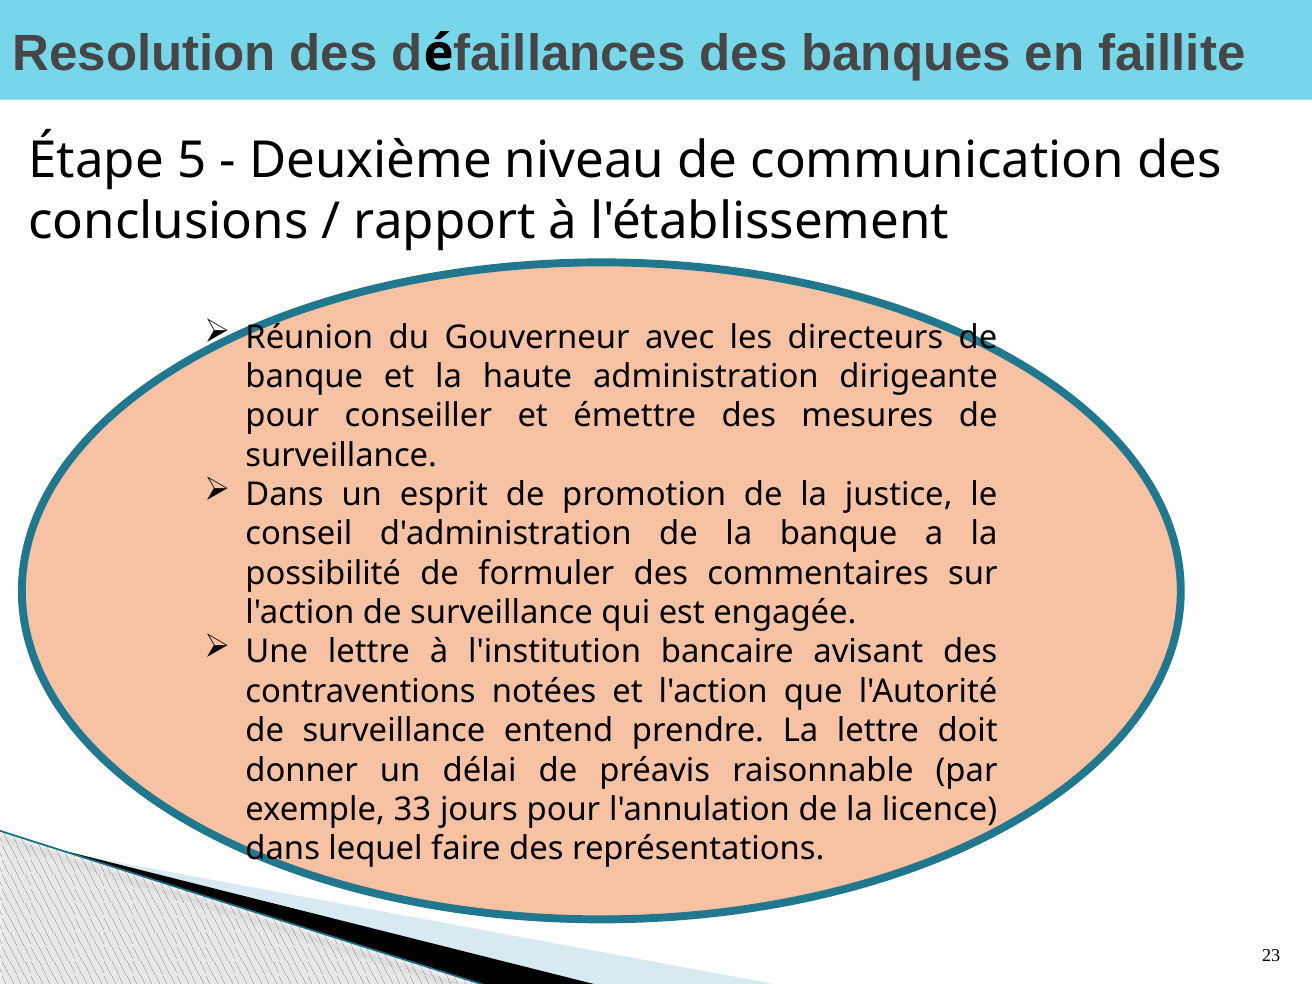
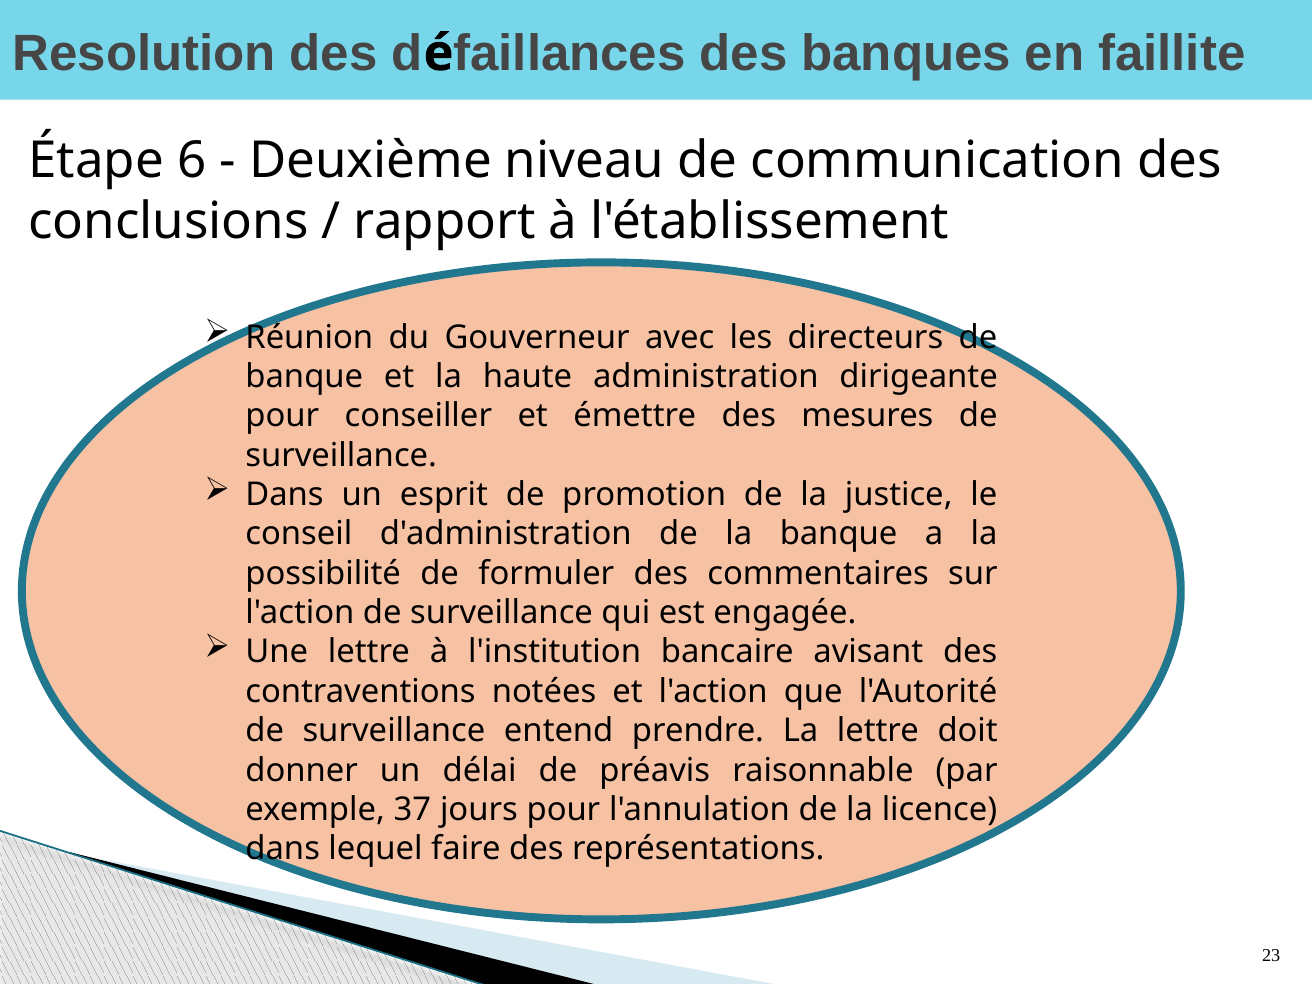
5: 5 -> 6 (192, 161)
33: 33 -> 37 (412, 810)
